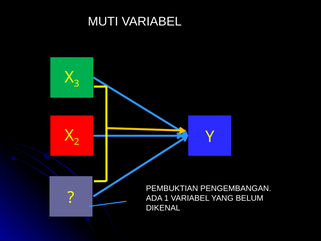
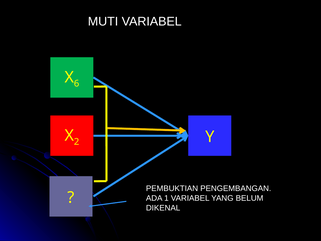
3: 3 -> 6 (77, 83)
